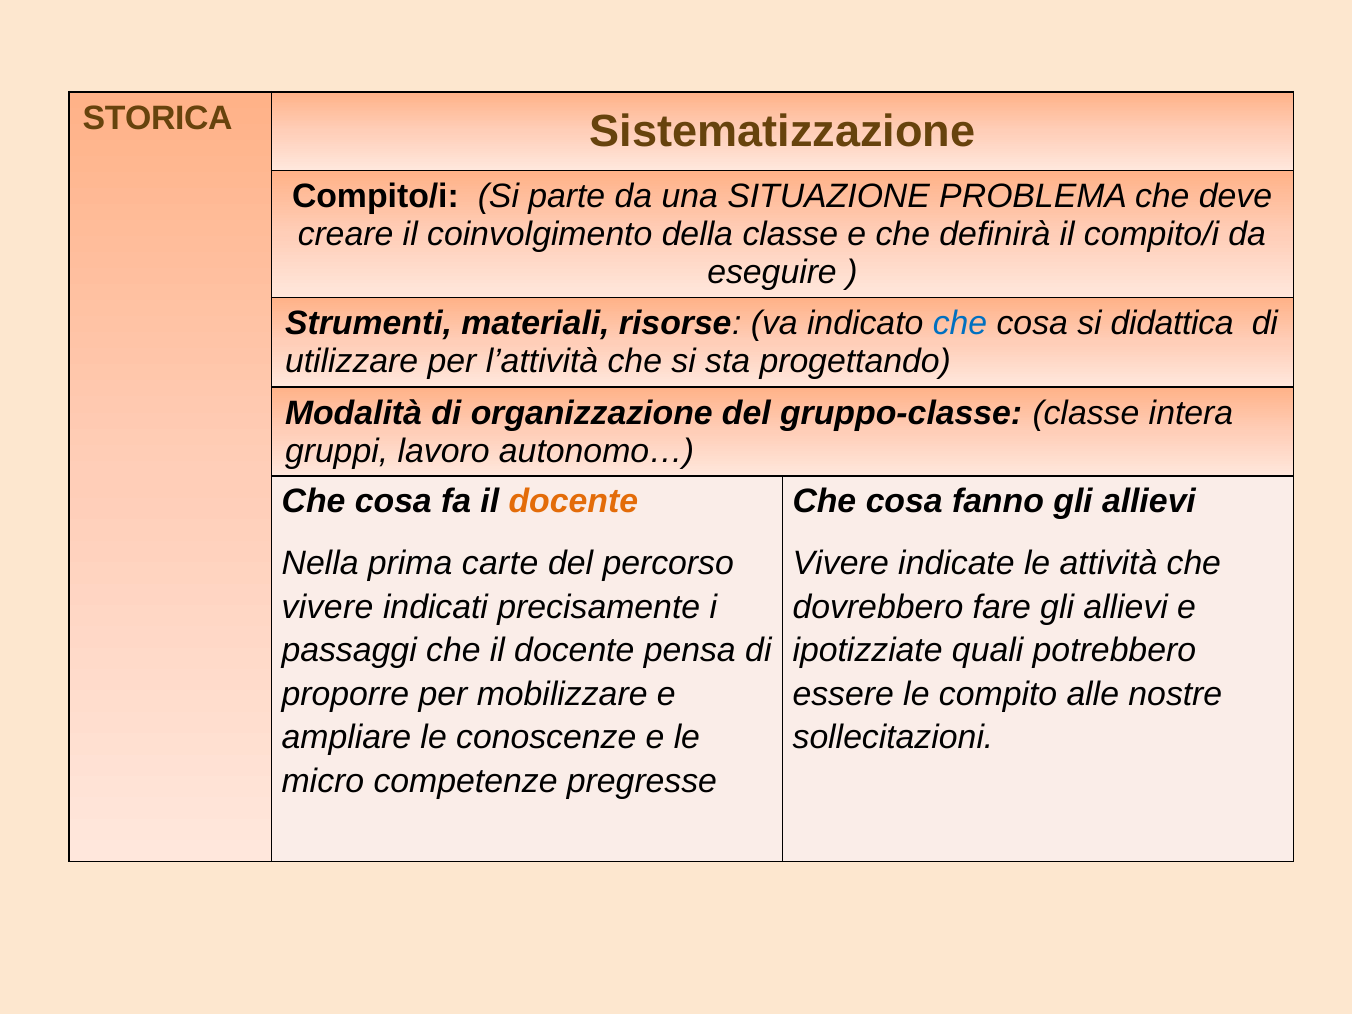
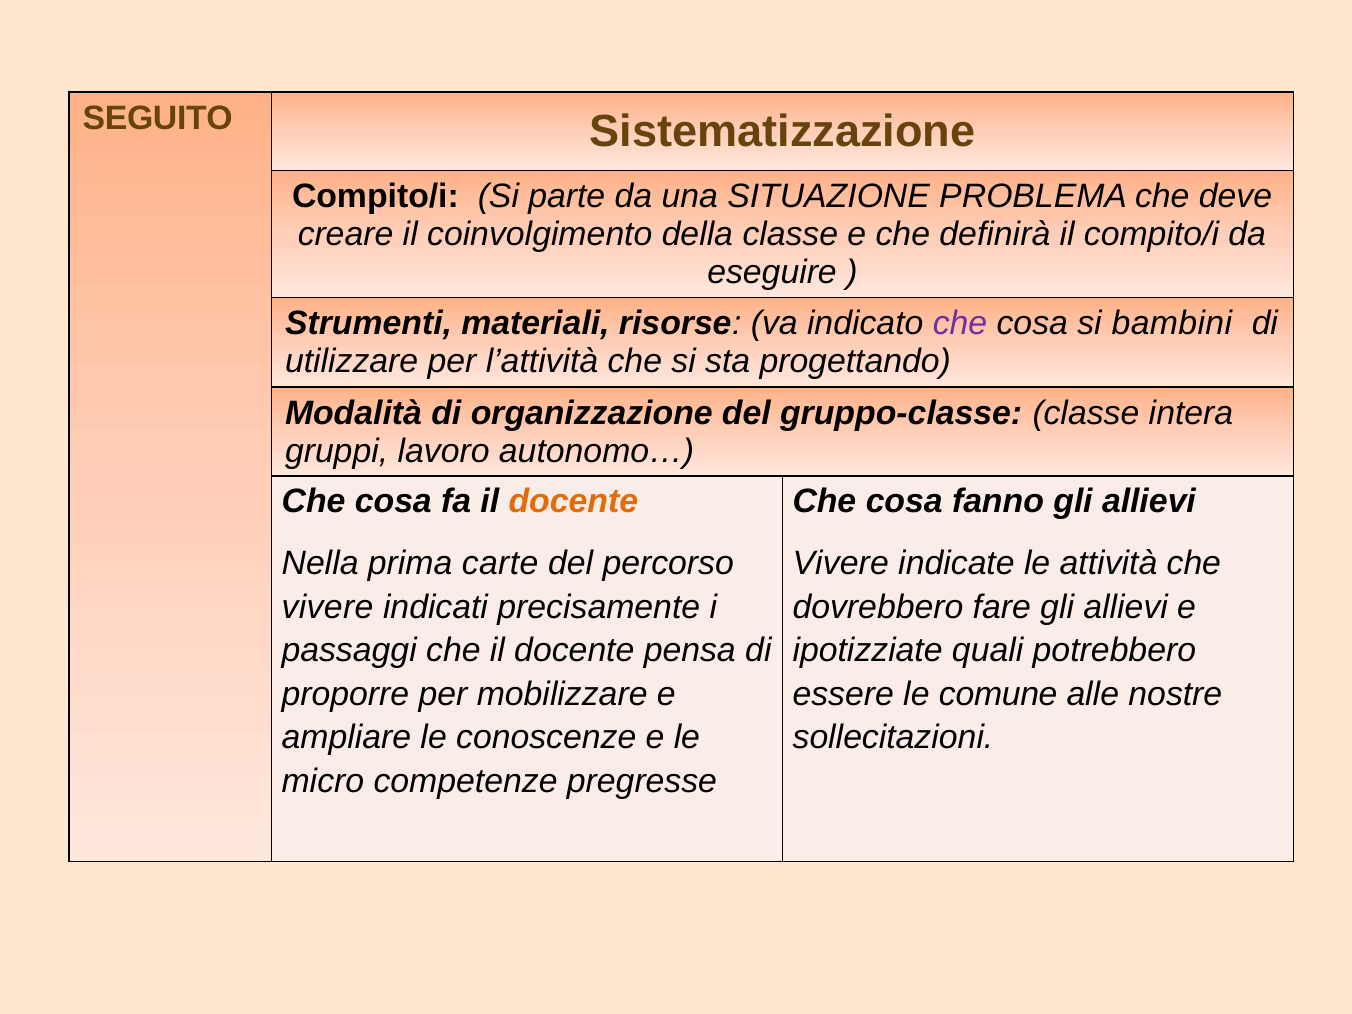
STORICA: STORICA -> SEGUITO (158, 118)
che colour: blue -> purple (960, 324)
didattica: didattica -> bambini (1172, 324)
compito: compito -> comune (998, 694)
